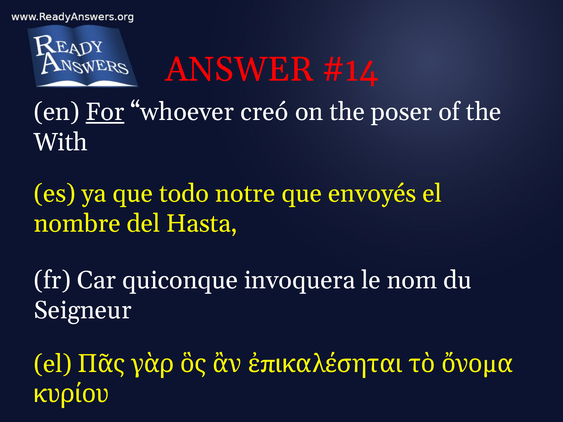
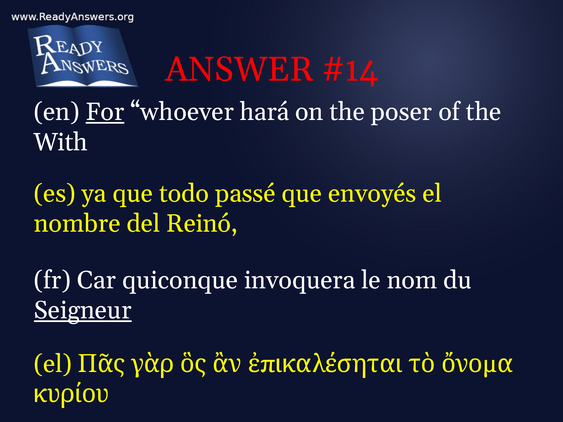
creó: creó -> hará (265, 112)
notre: notre -> passé (245, 194)
Hasta: Hasta -> Reinó (202, 224)
Seigneur underline: none -> present (83, 311)
